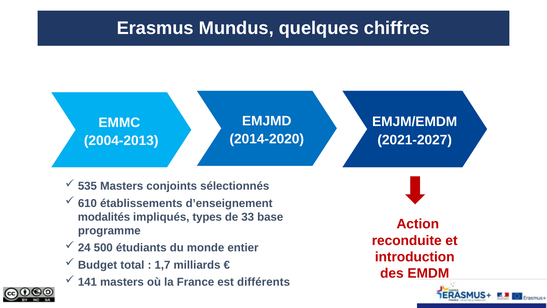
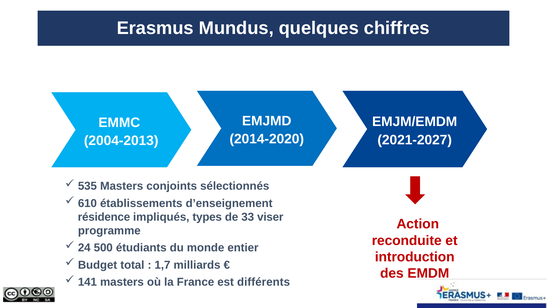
modalités: modalités -> résidence (104, 217)
base: base -> viser (270, 217)
